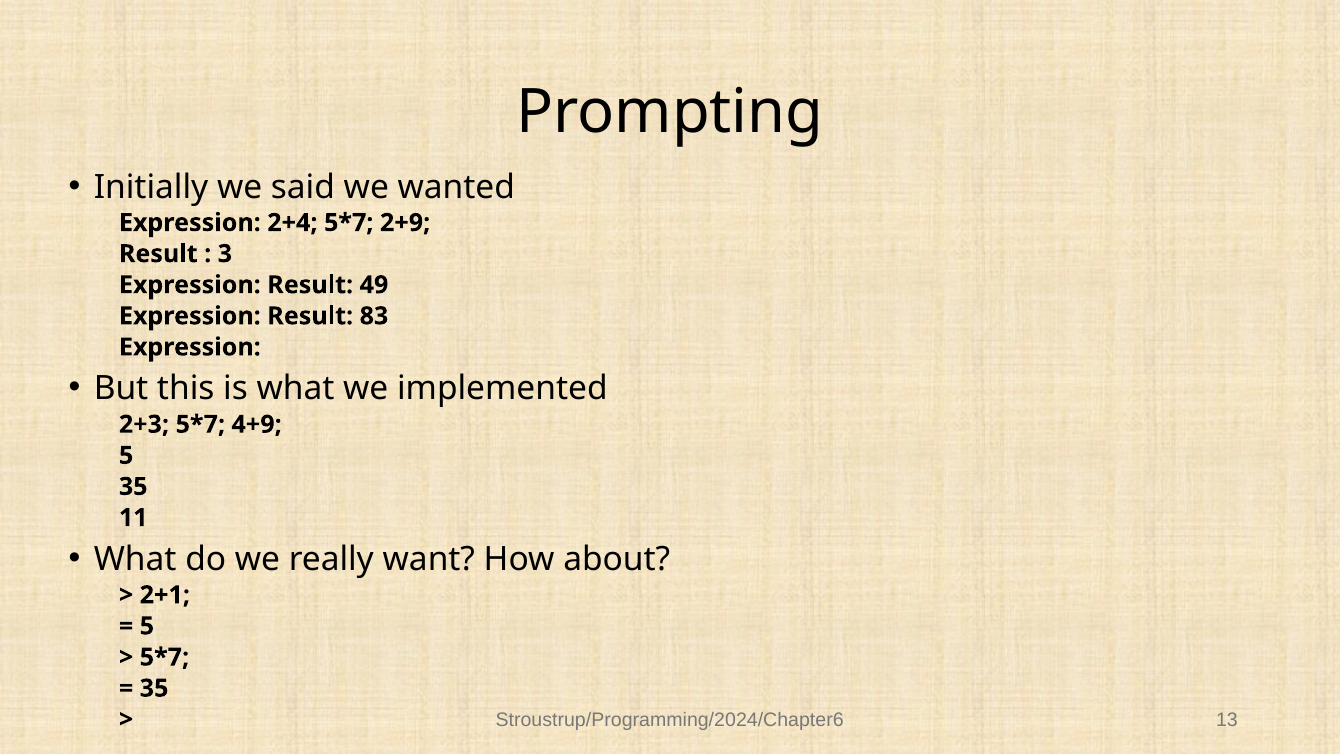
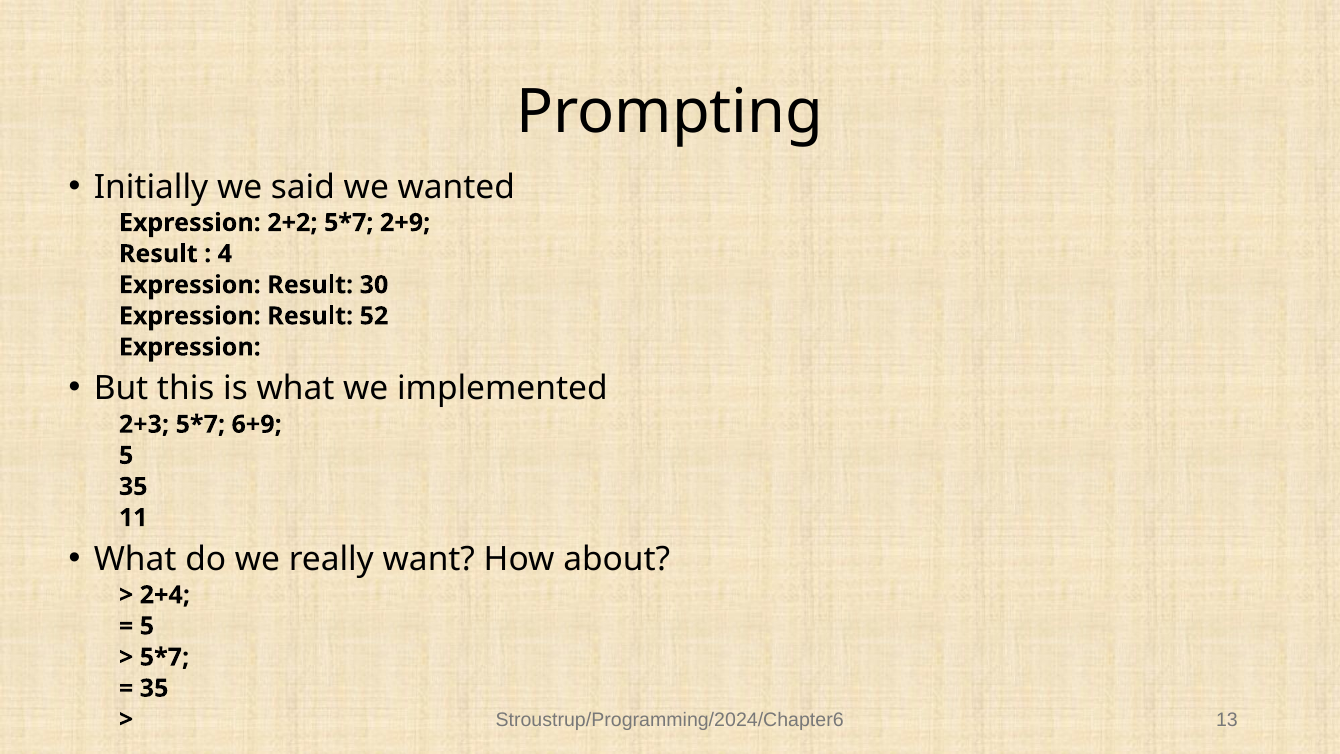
2+4: 2+4 -> 2+2 (292, 223)
3: 3 -> 4 (225, 254)
49: 49 -> 30 (374, 285)
83: 83 -> 52 (374, 316)
4+9: 4+9 -> 6+9 (257, 424)
2+1: 2+1 -> 2+4 (165, 595)
